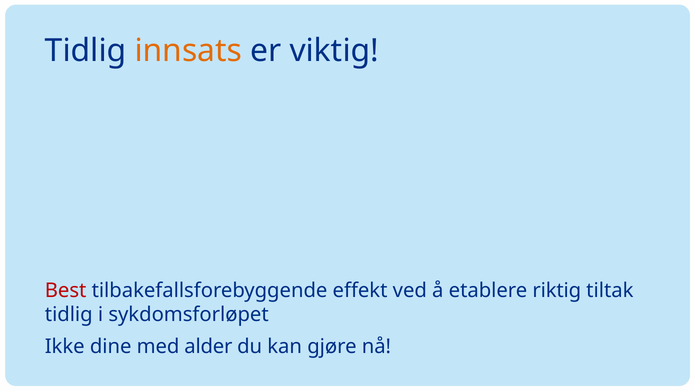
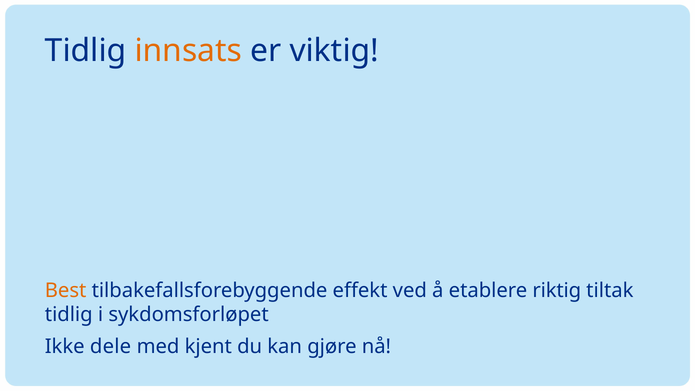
Best colour: red -> orange (66, 290)
dine: dine -> dele (111, 346)
alder: alder -> kjent (208, 346)
